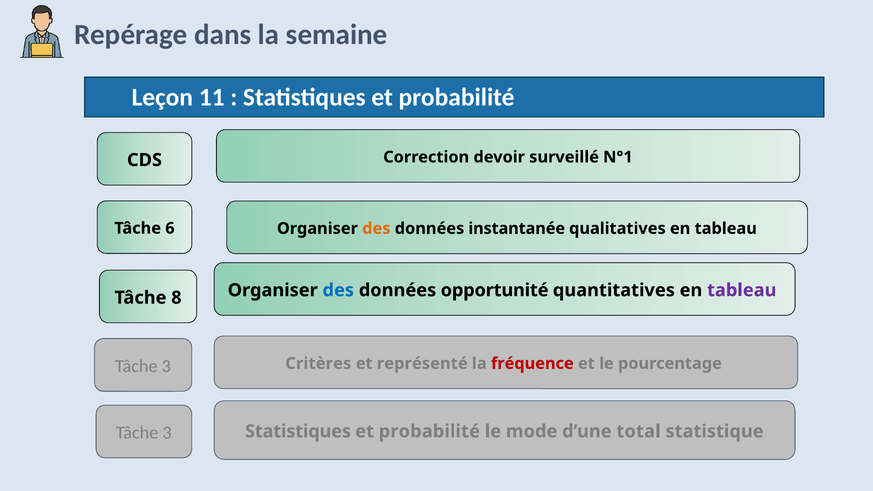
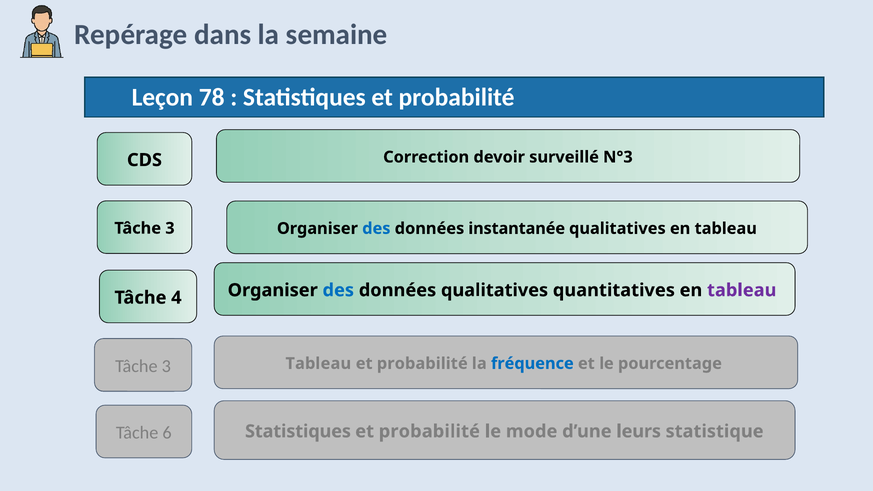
11: 11 -> 78 (212, 97)
N°1: N°1 -> N°3 (618, 157)
6: 6 -> 3 (170, 228)
des colour: orange -> blue (376, 229)
données opportunité: opportunité -> qualitatives (495, 290)
8: 8 -> 4 (176, 298)
Critères: Critères -> Tableau (318, 364)
représenté: représenté -> probabilité (422, 364)
fréquence colour: red -> blue (532, 364)
3: 3 -> 6 (167, 433)
total: total -> leurs (639, 431)
